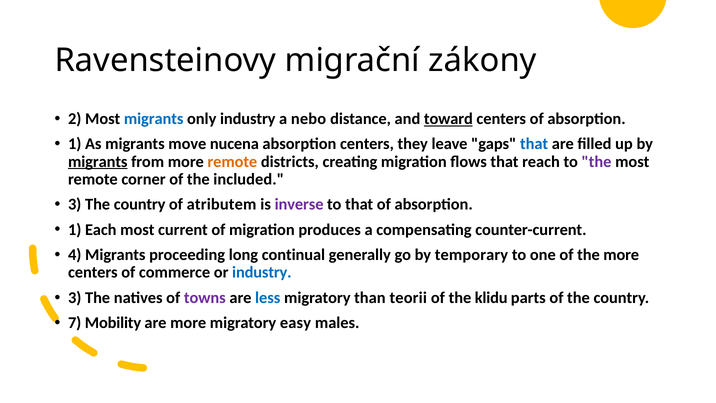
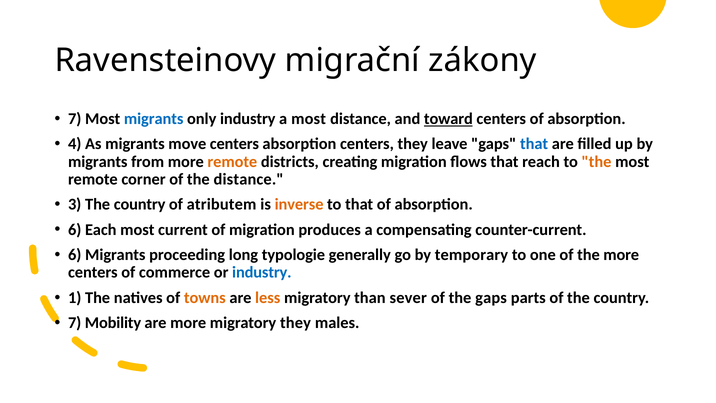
2: 2 -> 7 (75, 119)
a nebo: nebo -> most (309, 119)
1: 1 -> 4 (75, 144)
move nucena: nucena -> centers (234, 144)
migrants underline: present -> none (98, 161)
the colour: purple -> orange (596, 161)
the included: included -> distance (249, 179)
inverse colour: purple -> orange (299, 204)
1: 1 -> 6 (75, 230)
4: 4 -> 6 (75, 255)
continual: continual -> typologie (293, 255)
3: 3 -> 1 (75, 298)
towns colour: purple -> orange (205, 298)
less colour: blue -> orange (268, 298)
teorii: teorii -> sever (408, 298)
the klidu: klidu -> gaps (491, 298)
migratory easy: easy -> they (295, 323)
